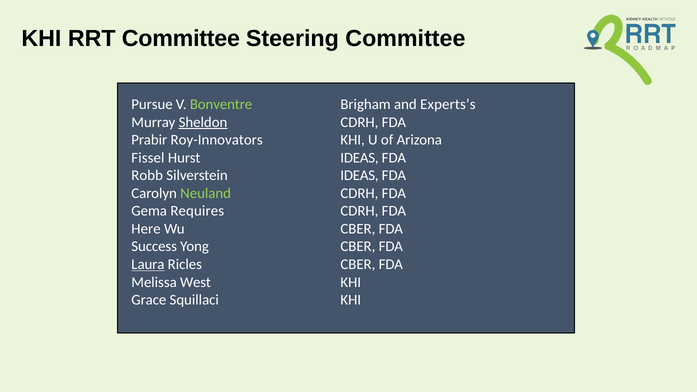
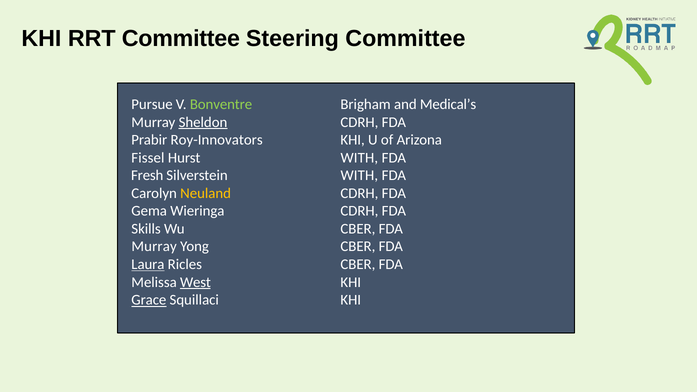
Experts’s: Experts’s -> Medical’s (448, 104)
Hurst IDEAS: IDEAS -> WITH (359, 158)
Robb: Robb -> Fresh (147, 176)
Silverstein IDEAS: IDEAS -> WITH (359, 176)
Neuland colour: light green -> yellow (206, 193)
Requires: Requires -> Wieringa (197, 211)
Here: Here -> Skills (146, 229)
Success: Success -> Murray (154, 247)
West underline: none -> present (195, 282)
Grace underline: none -> present (149, 300)
